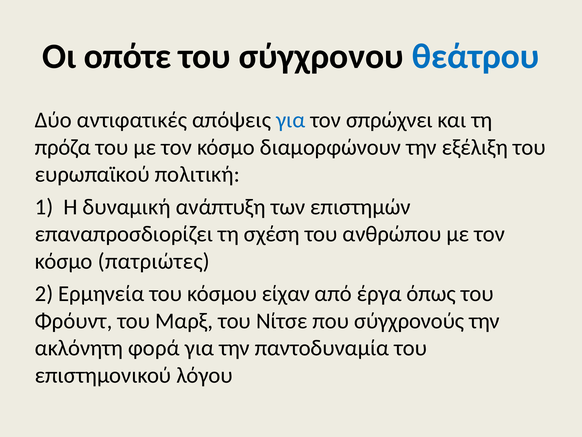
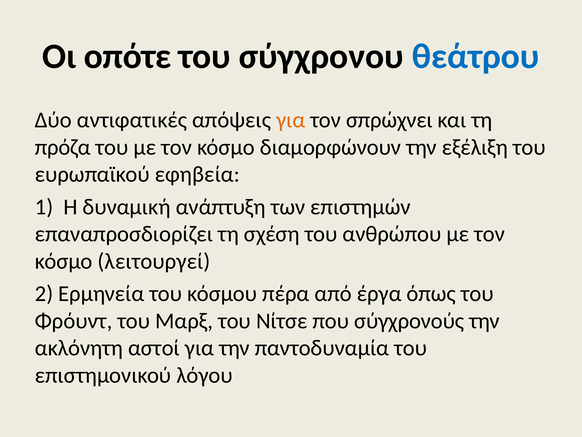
για colour: blue -> orange (291, 120)
πολιτική: πολιτική -> εφηβεία (197, 174)
πατριώτες: πατριώτες -> λειτουργεί (154, 261)
είχαν: είχαν -> πέρα (286, 293)
φορά: φορά -> αστοί (154, 348)
